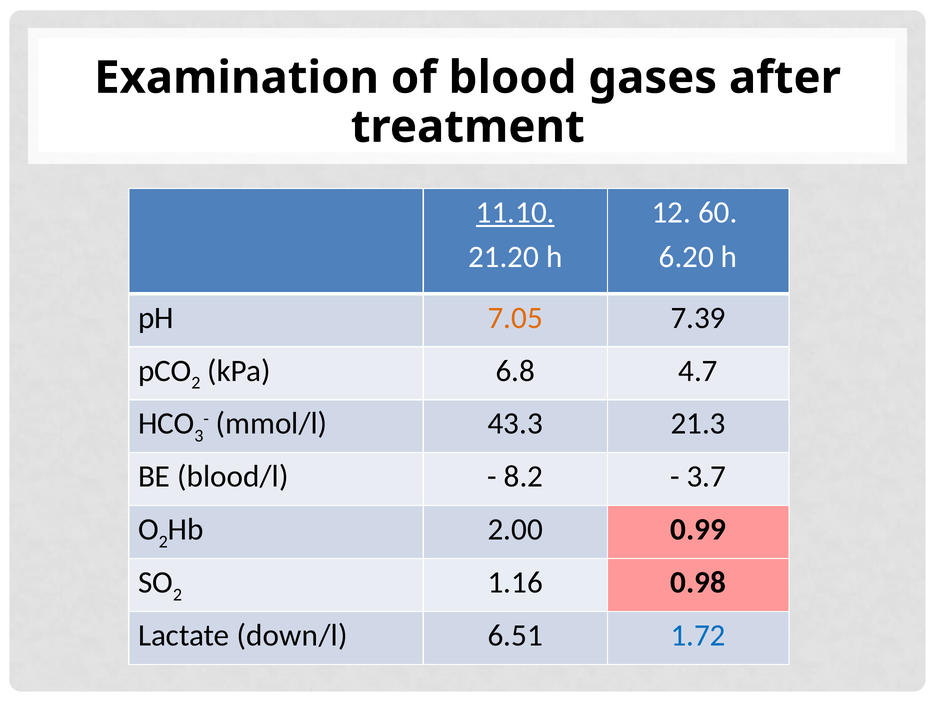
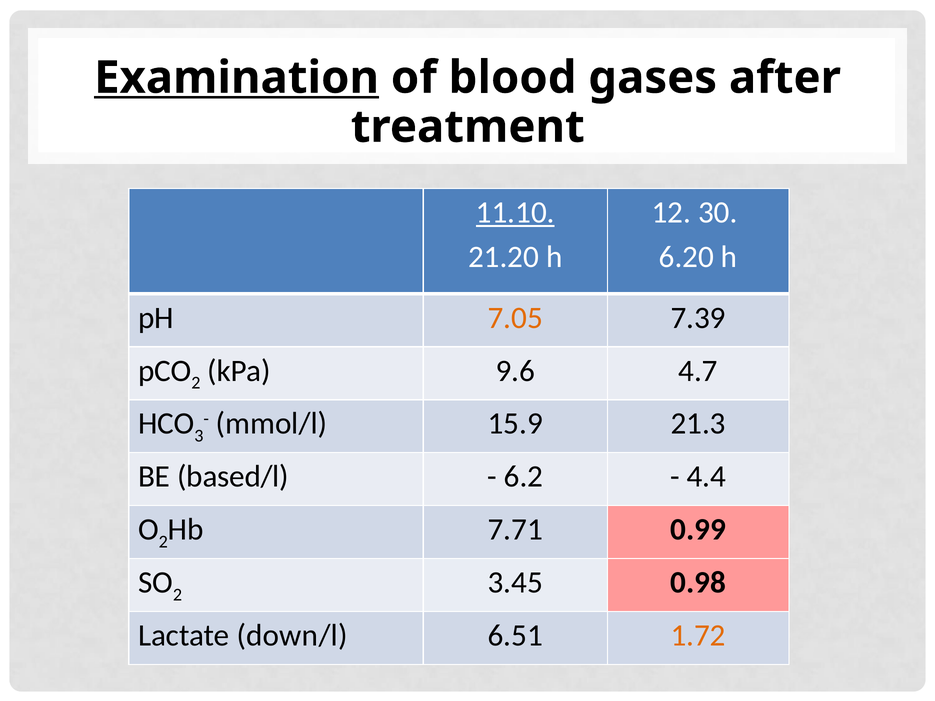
Examination underline: none -> present (237, 78)
60: 60 -> 30 (718, 213)
6.8: 6.8 -> 9.6 (515, 371)
43.3: 43.3 -> 15.9 (515, 424)
blood/l: blood/l -> based/l (233, 477)
8.2: 8.2 -> 6.2 (524, 477)
3.7: 3.7 -> 4.4 (706, 477)
2.00: 2.00 -> 7.71 (515, 530)
1.16: 1.16 -> 3.45 (515, 583)
1.72 colour: blue -> orange (698, 636)
